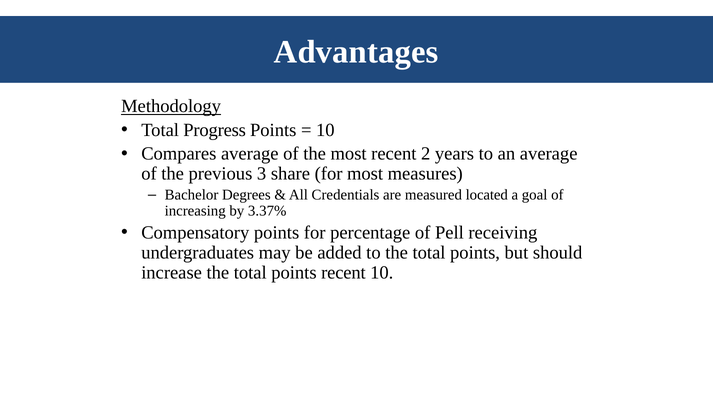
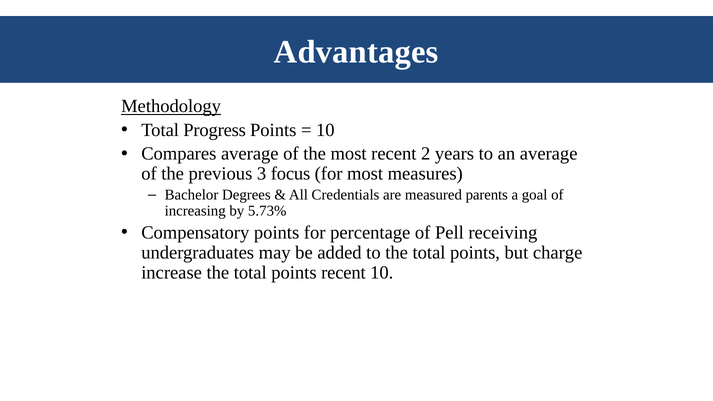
share: share -> focus (291, 174)
located: located -> parents (487, 195)
3.37%: 3.37% -> 5.73% (267, 211)
should: should -> charge (558, 253)
